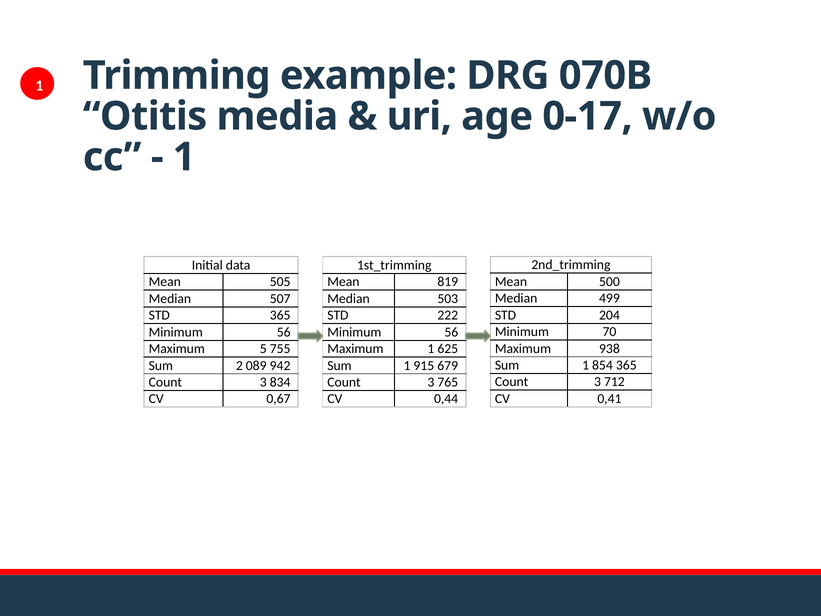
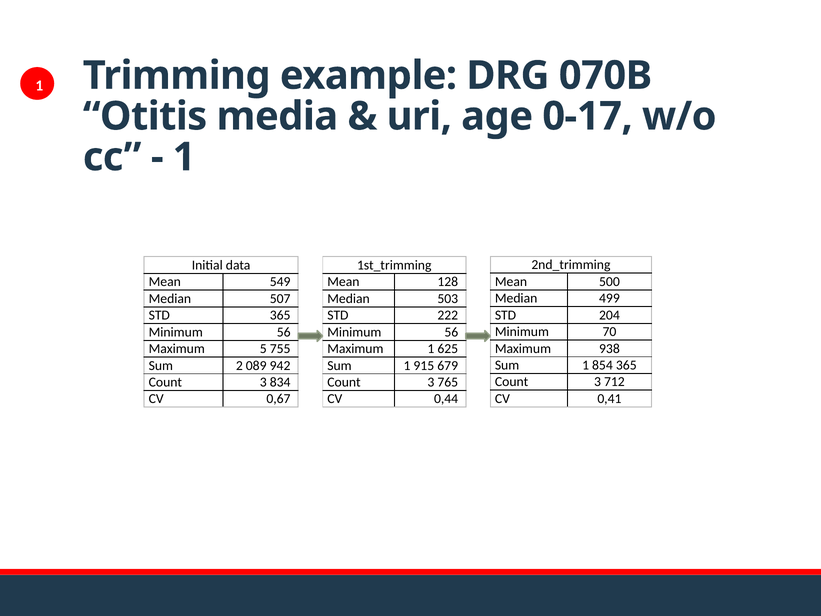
505: 505 -> 549 (280, 282)
819: 819 -> 128 (448, 282)
